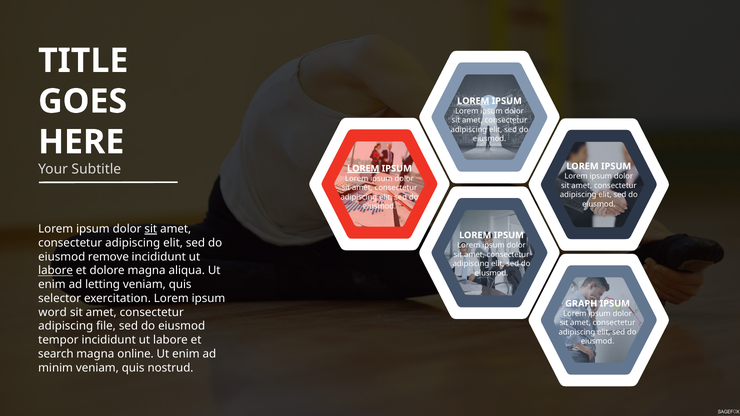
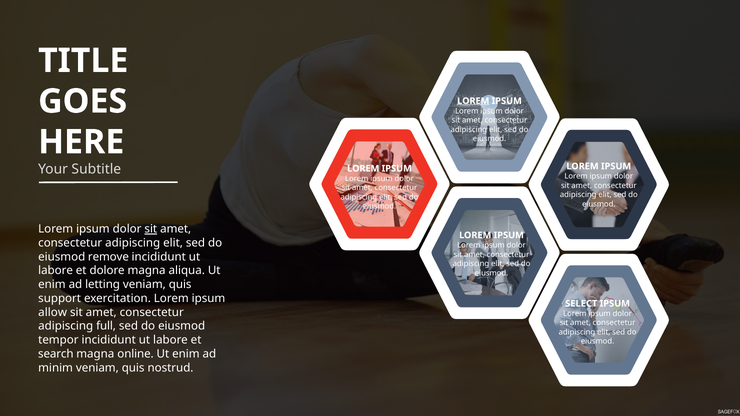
LOREM underline: present -> none (363, 169)
labore underline: present -> none (56, 271)
selector: selector -> support (60, 299)
GRAPH: GRAPH -> SELECT (581, 304)
word: word -> allow (53, 312)
file: file -> full (106, 326)
